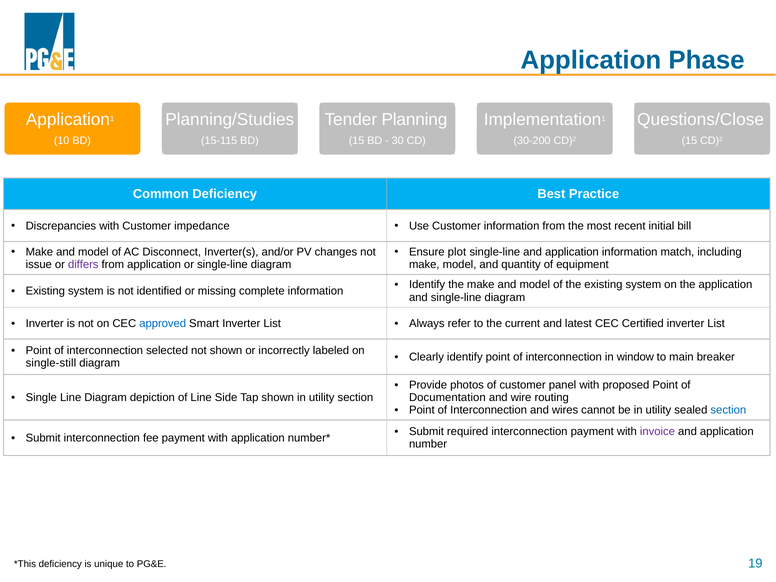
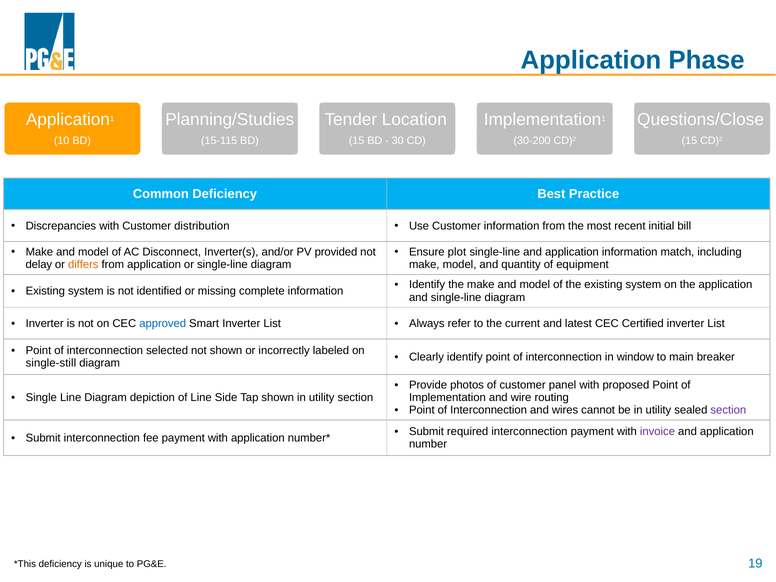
Planning: Planning -> Location (414, 120)
impedance: impedance -> distribution (202, 226)
changes: changes -> provided (336, 252)
issue: issue -> delay (39, 264)
differs colour: purple -> orange (83, 264)
Documentation: Documentation -> Implementation (447, 397)
section colour: blue -> purple (728, 410)
